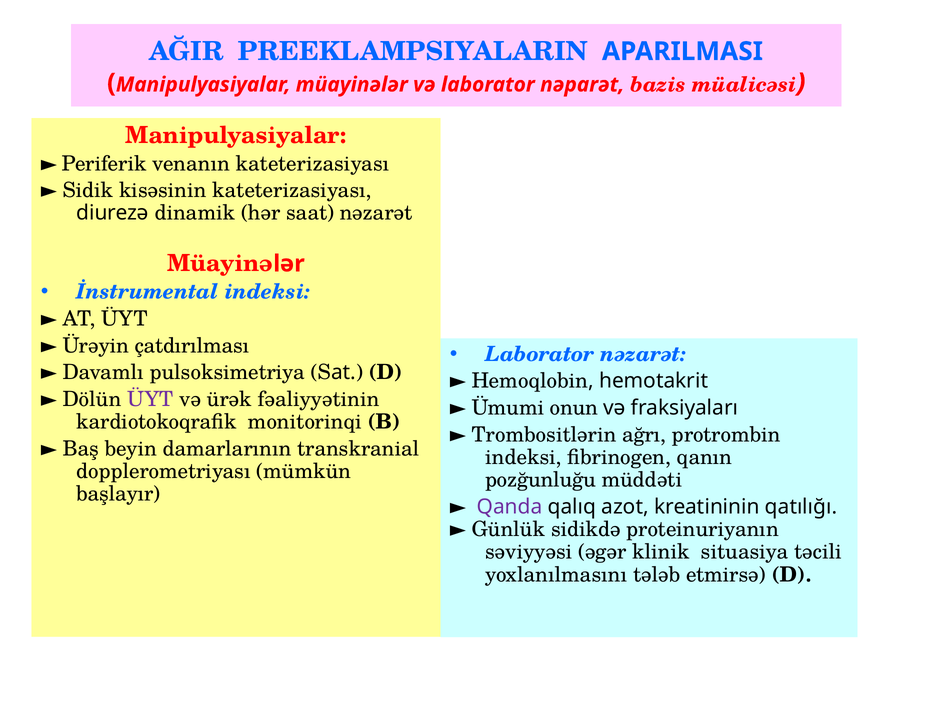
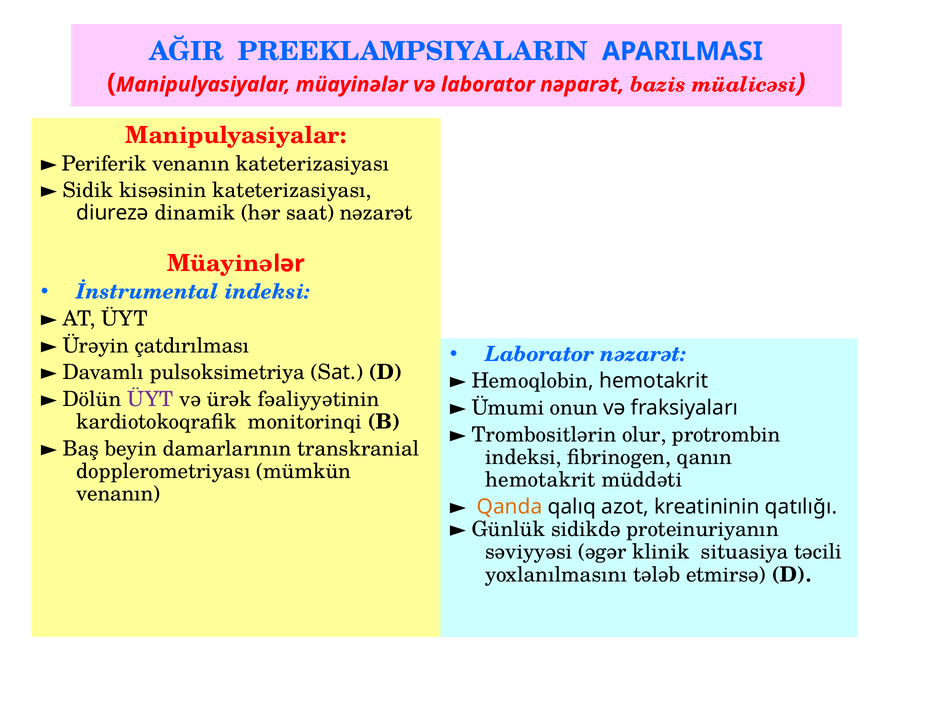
ağrı: ağrı -> olur (644, 435)
pozğunluğu: pozğunluğu -> hemotakrit (540, 480)
başlayır: başlayır -> venanın (118, 494)
Qanda colour: purple -> orange (510, 507)
